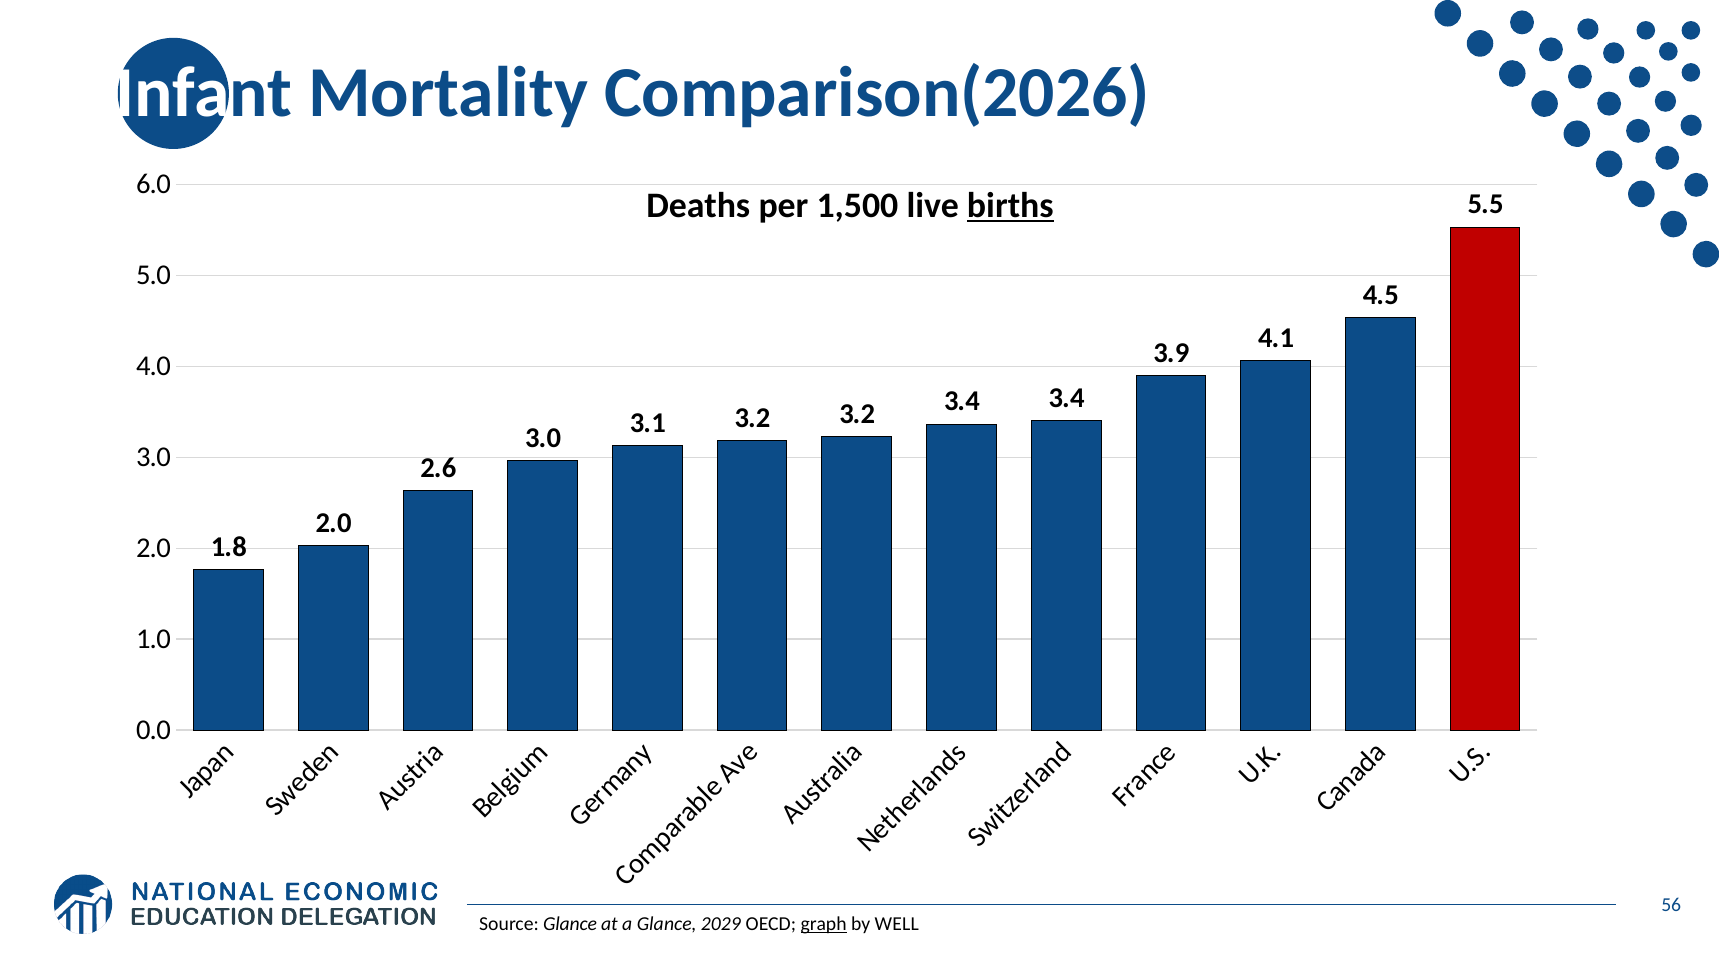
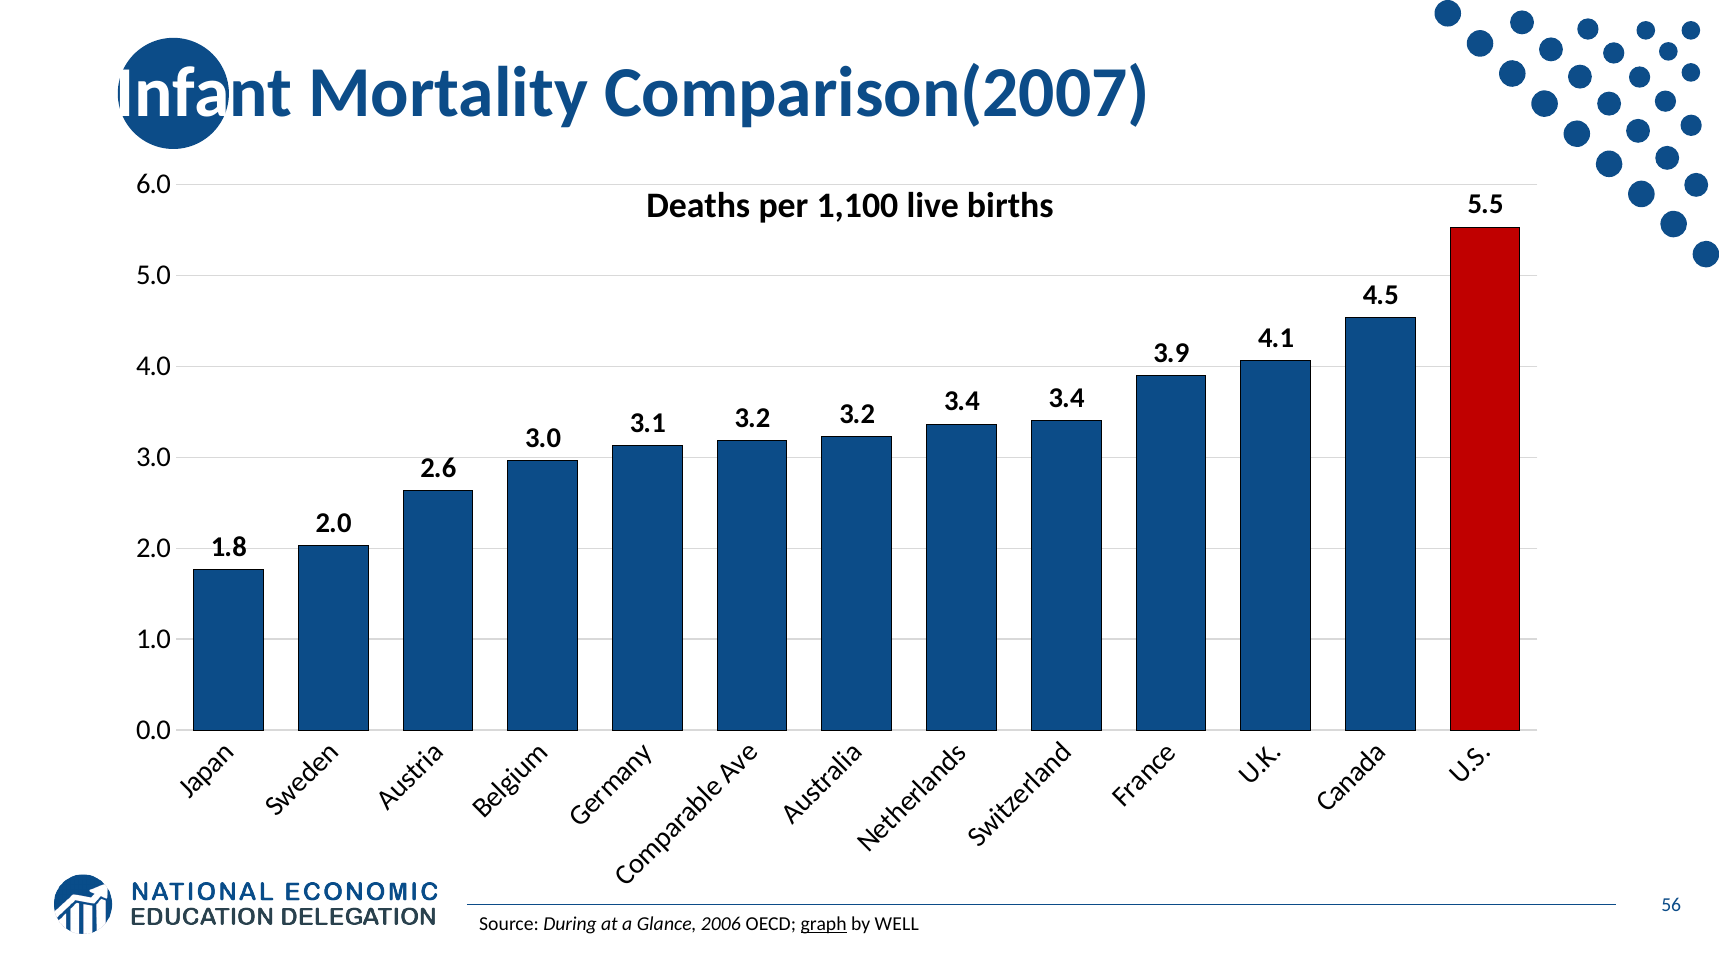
Comparison(2026: Comparison(2026 -> Comparison(2007 (877, 93)
1,500: 1,500 -> 1,100 (857, 205)
births underline: present -> none (1010, 205)
Source Glance: Glance -> During (570, 924)
2029: 2029 -> 2006 (721, 924)
